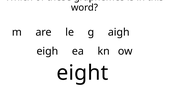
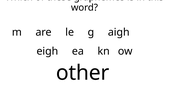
eight: eight -> other (83, 73)
